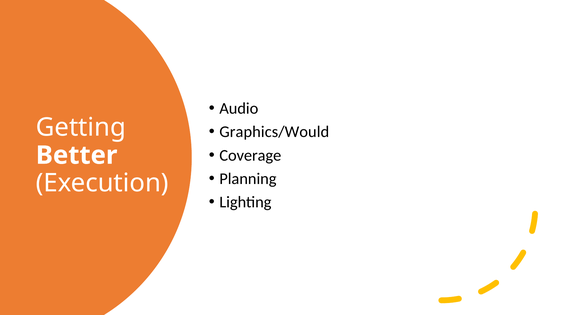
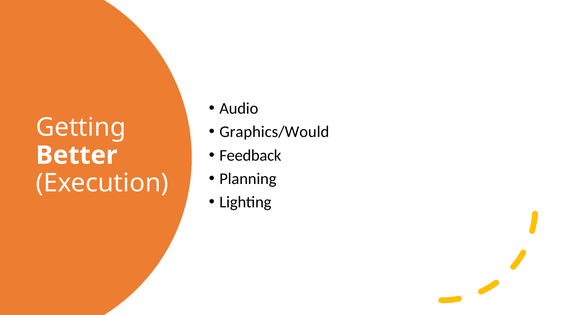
Coverage: Coverage -> Feedback (250, 156)
